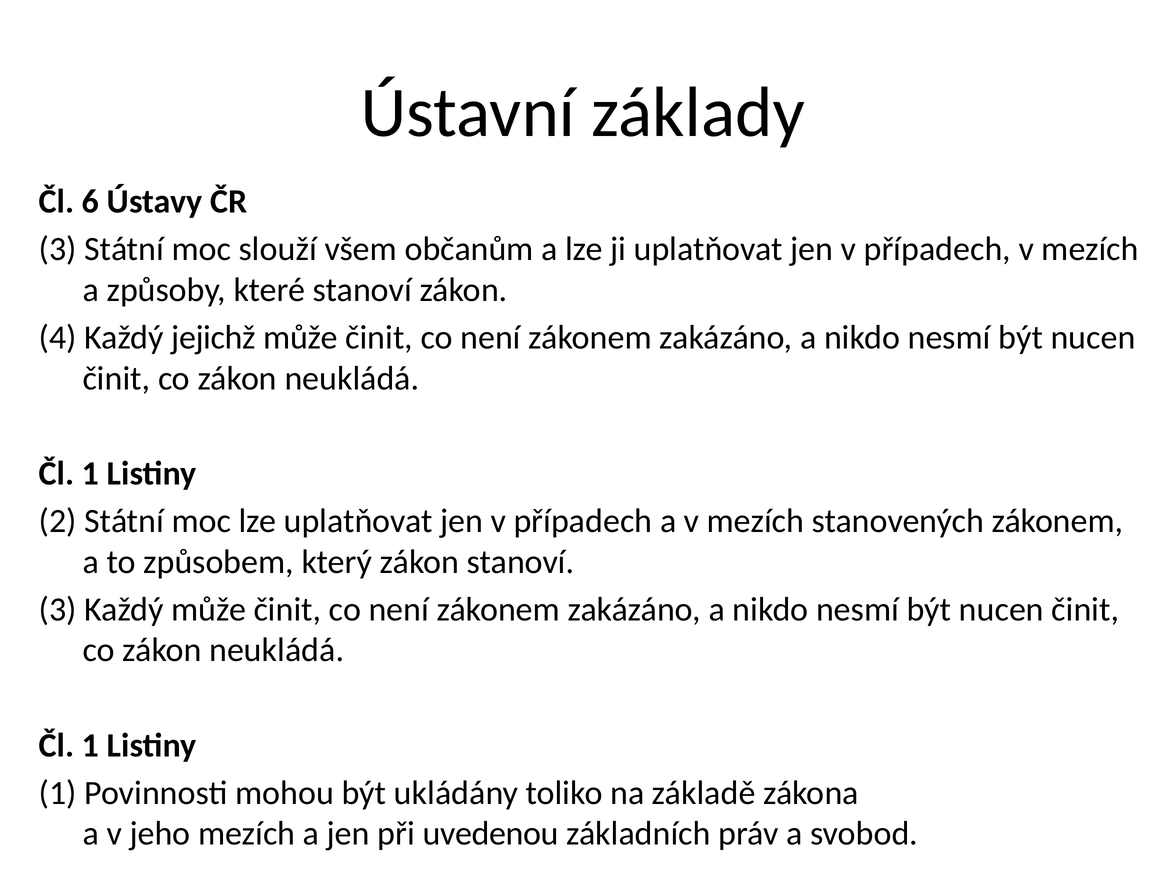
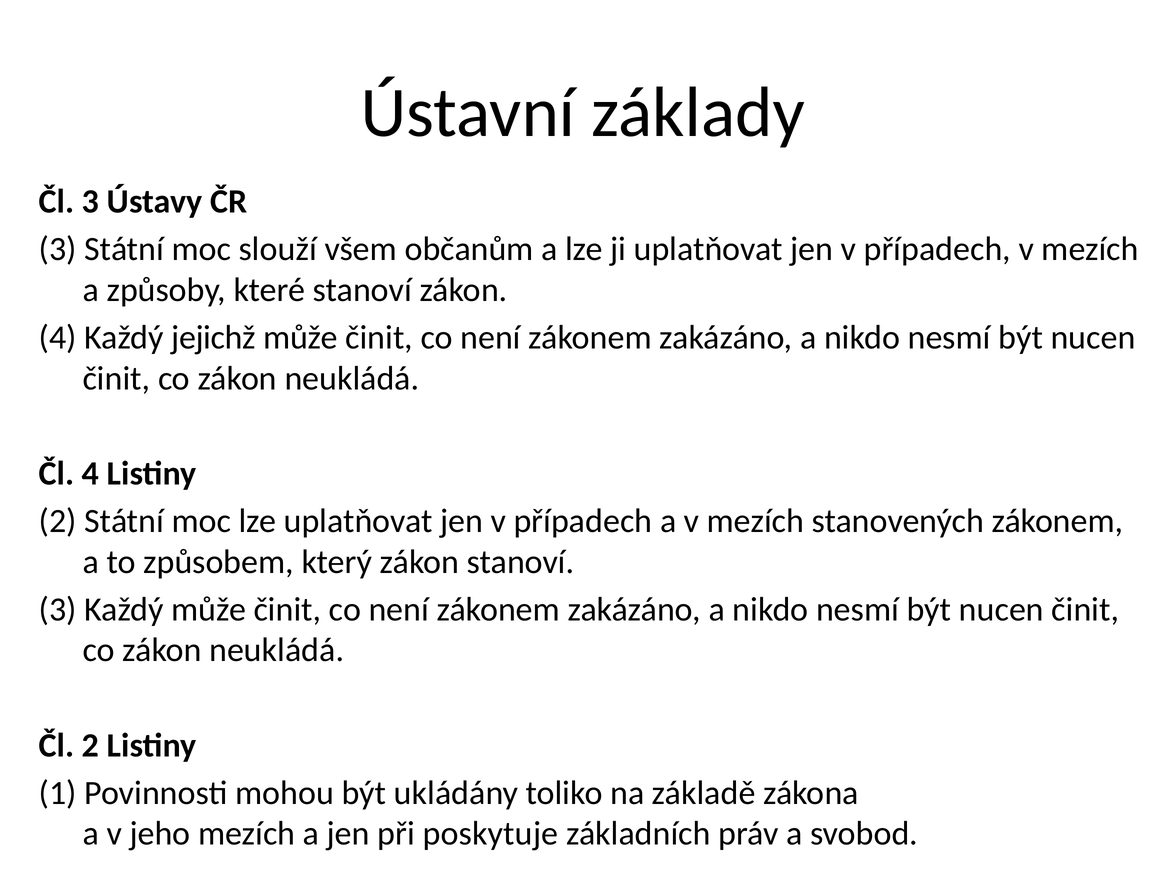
Čl 6: 6 -> 3 (91, 202)
1: 1 -> 4 (91, 474)
1: 1 -> 2 (91, 746)
uvedenou: uvedenou -> poskytuje (490, 834)
